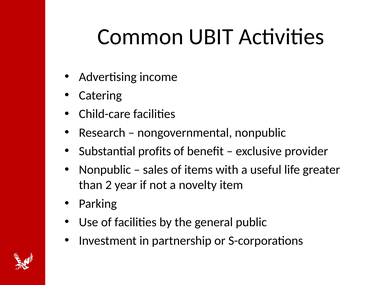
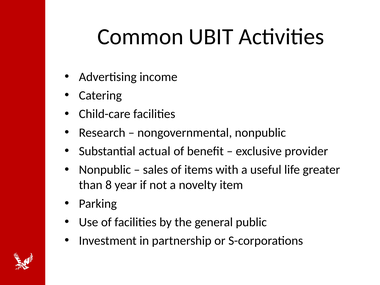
profits: profits -> actual (154, 151)
2: 2 -> 8 (109, 185)
